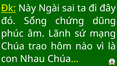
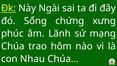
dũng: dũng -> xưng (104, 21)
